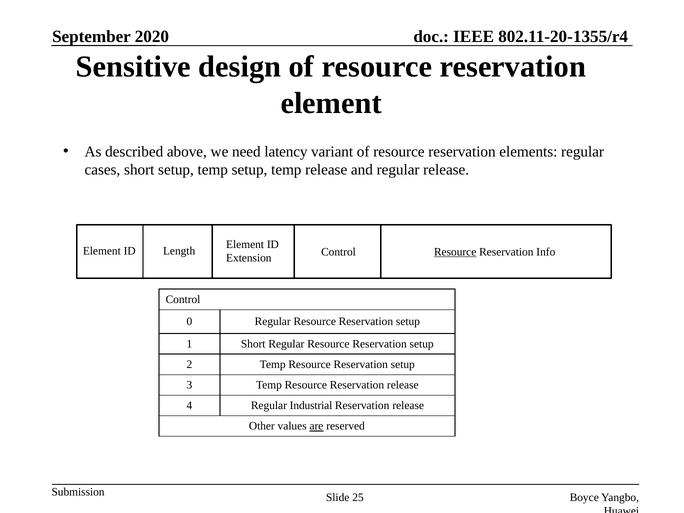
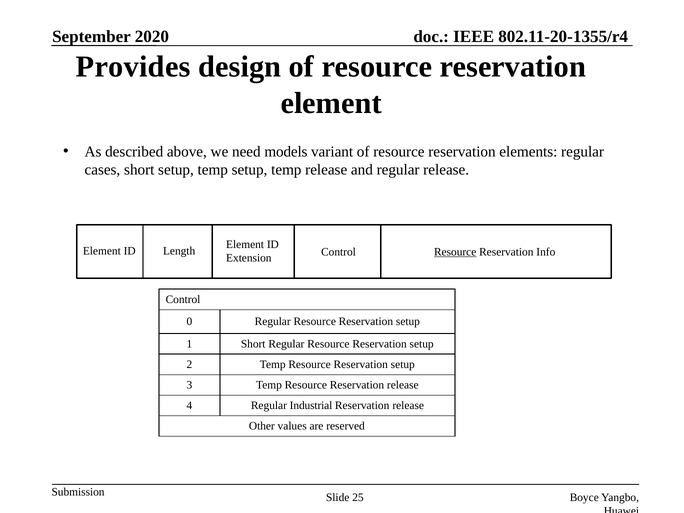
Sensitive: Sensitive -> Provides (133, 67)
latency: latency -> models (286, 152)
are underline: present -> none (316, 426)
